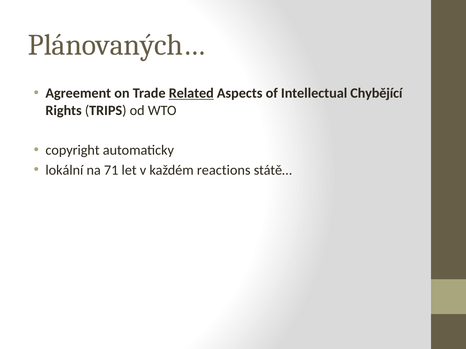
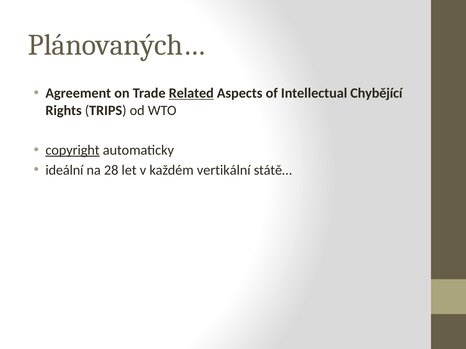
copyright underline: none -> present (73, 150)
lokální: lokální -> ideální (64, 170)
71: 71 -> 28 (111, 170)
reactions: reactions -> vertikální (224, 170)
